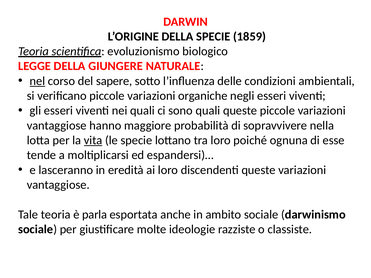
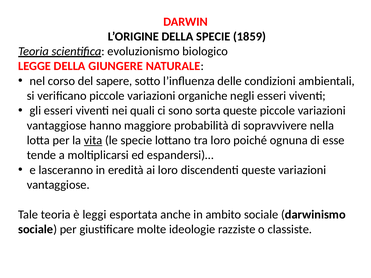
nel underline: present -> none (37, 81)
sono quali: quali -> sorta (208, 111)
parla: parla -> leggi (94, 215)
